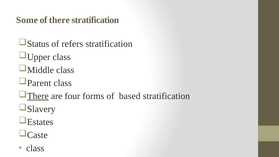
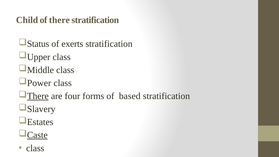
Some: Some -> Child (27, 20)
refers: refers -> exerts (72, 44)
Parent: Parent -> Power (39, 83)
Caste underline: none -> present (37, 135)
